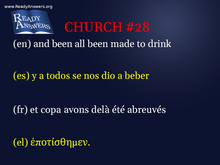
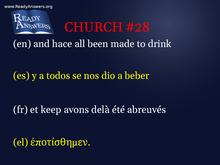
and been: been -> hace (62, 44)
copa: copa -> keep (51, 110)
